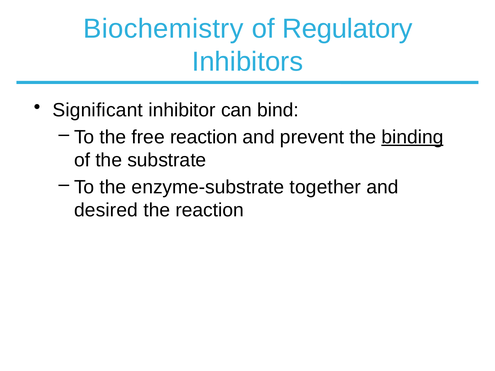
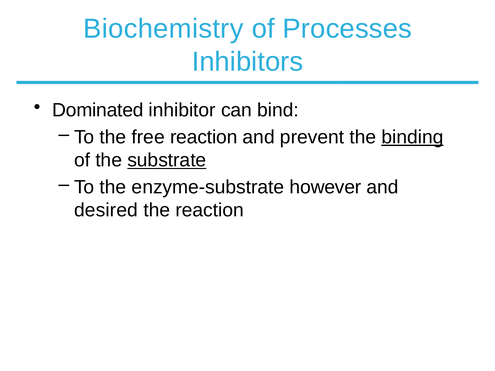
Regulatory: Regulatory -> Processes (347, 29)
Significant: Significant -> Dominated (98, 110)
substrate underline: none -> present (167, 160)
together: together -> however (325, 187)
